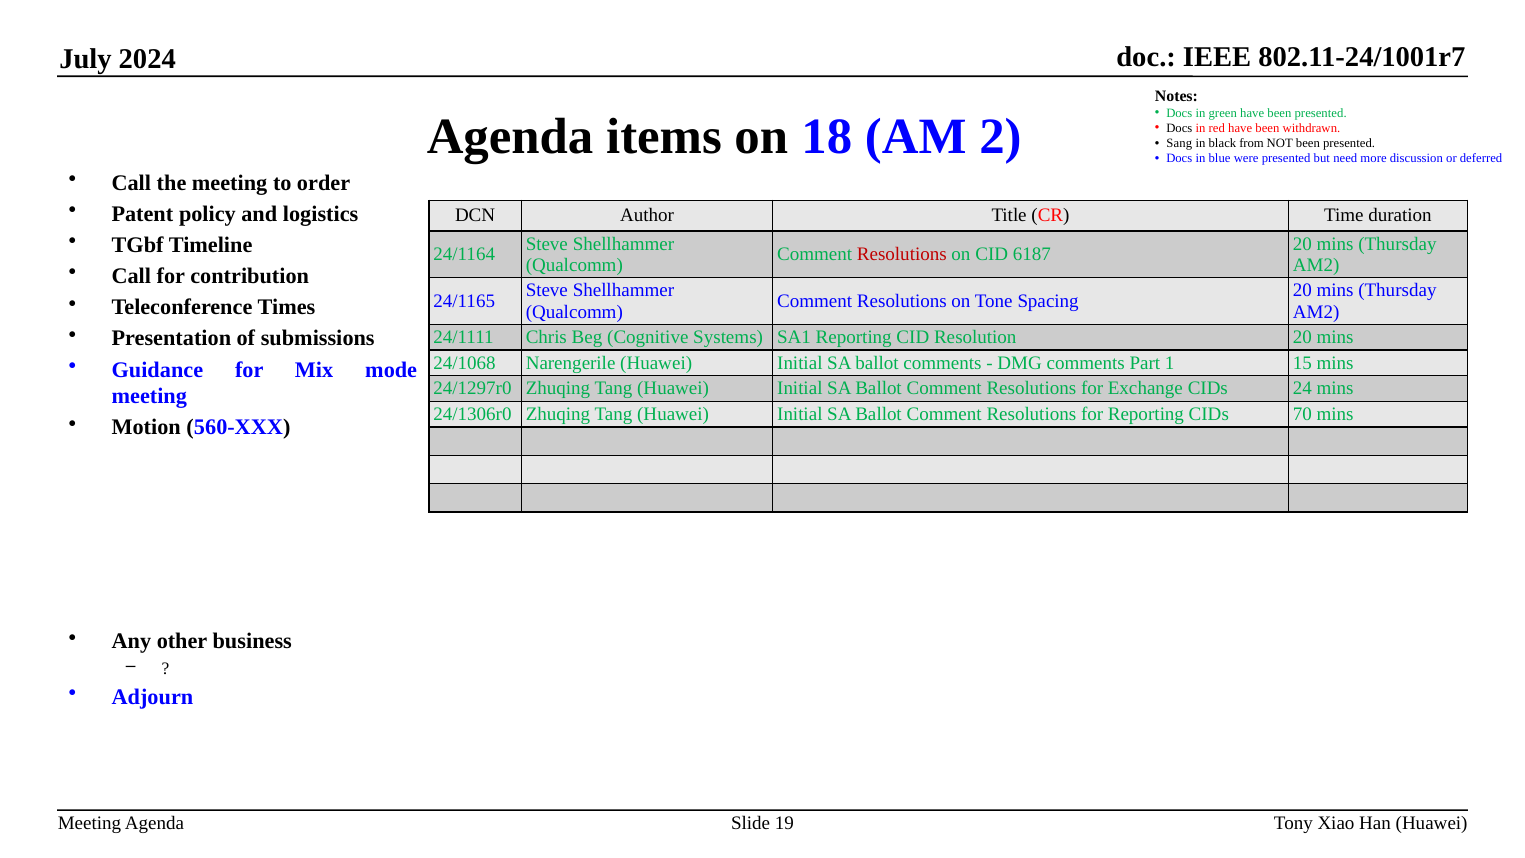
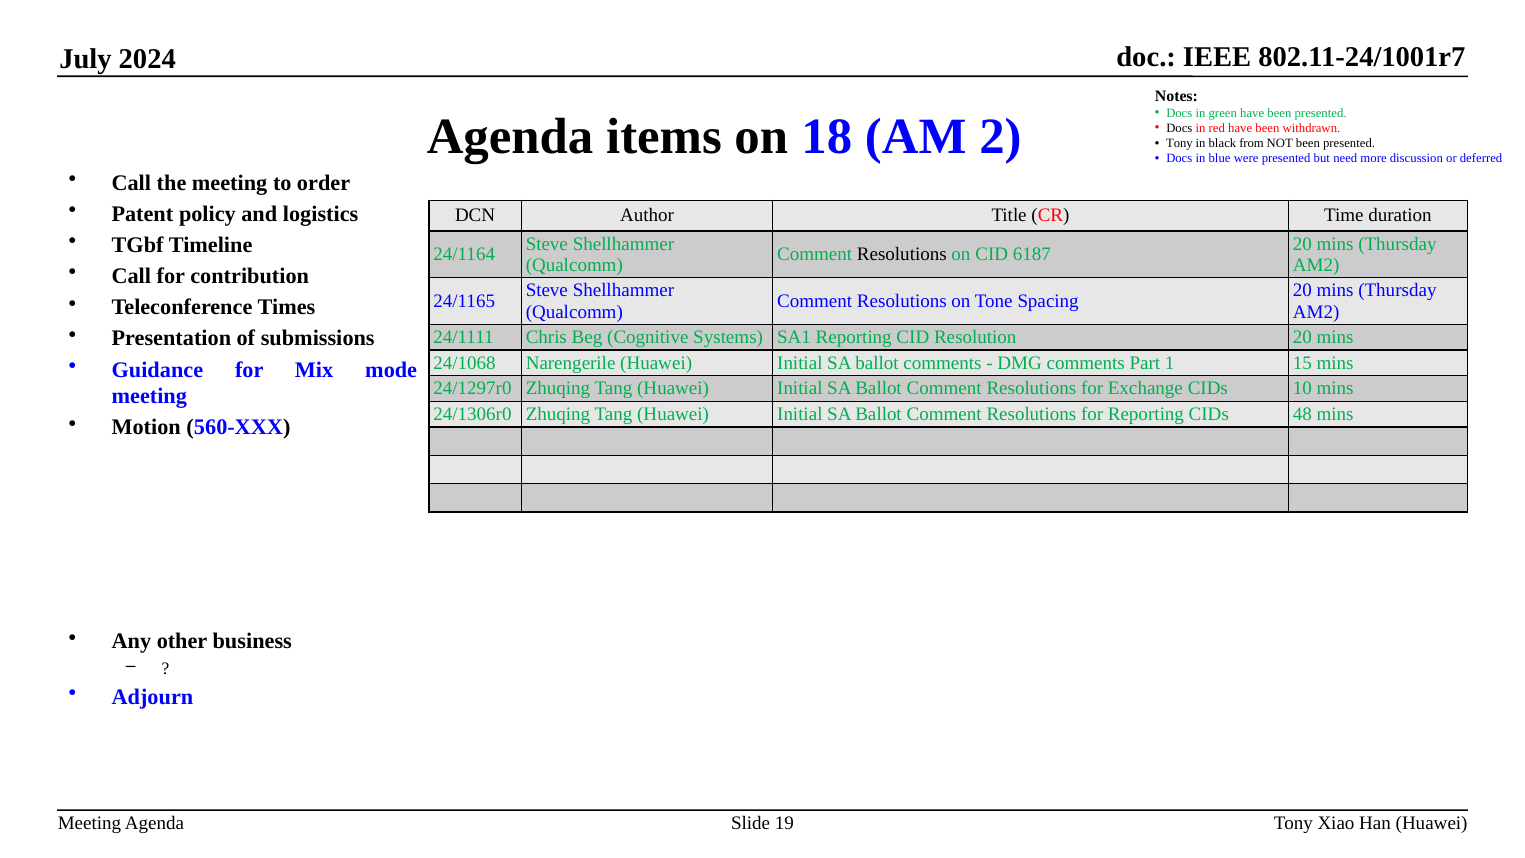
Sang: Sang -> Tony (1179, 143)
Resolutions colour: red -> black (902, 254)
24: 24 -> 10 (1302, 389)
70: 70 -> 48 (1302, 414)
